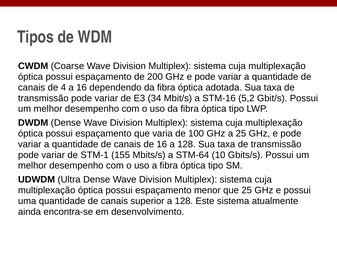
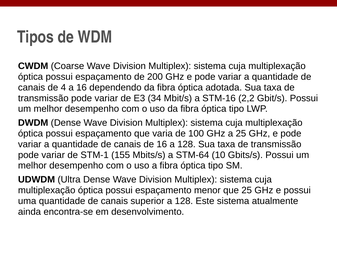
5,2: 5,2 -> 2,2 (246, 98)
